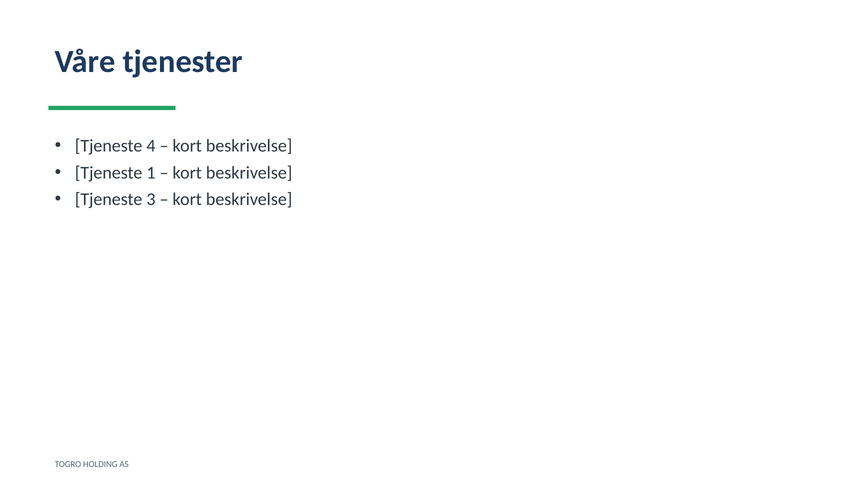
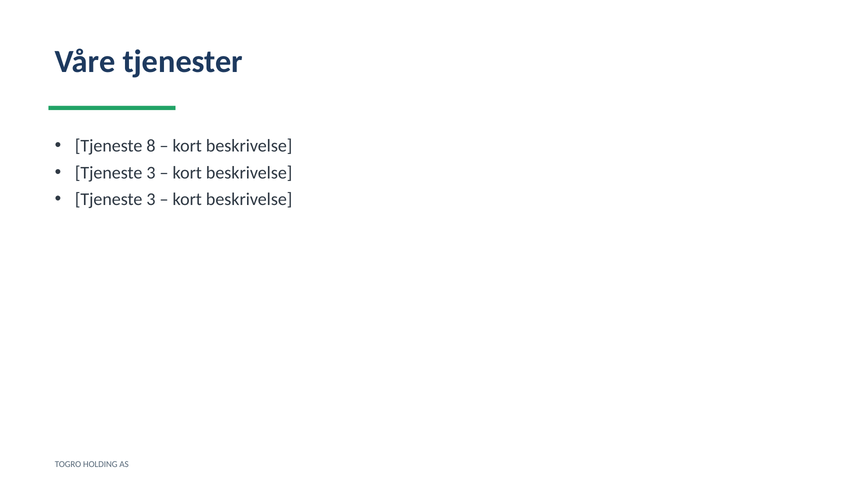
4: 4 -> 8 (151, 146)
1: 1 -> 3 (151, 173)
